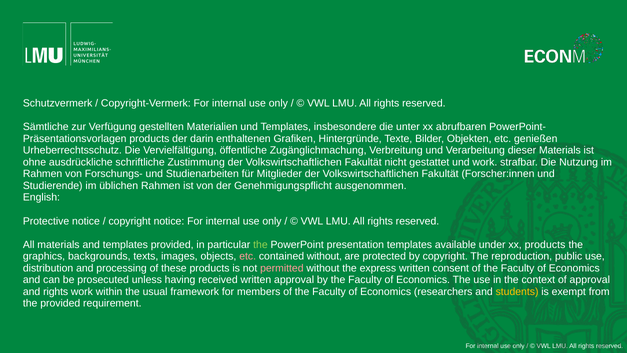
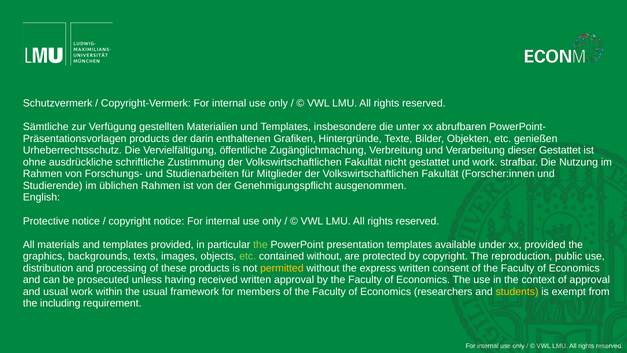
dieser Materials: Materials -> Gestattet (560, 150)
xx products: products -> provided (545, 244)
etc colour: pink -> light green (248, 256)
permitted colour: pink -> yellow (282, 268)
and rights: rights -> usual (56, 291)
the provided: provided -> including (60, 303)
